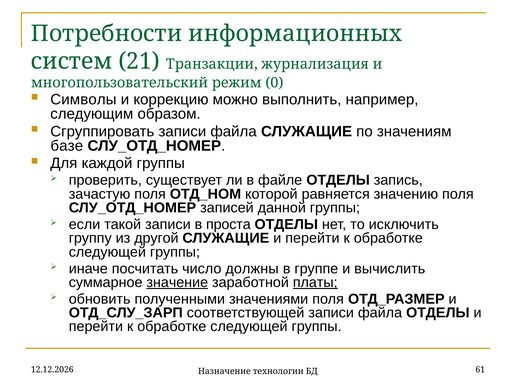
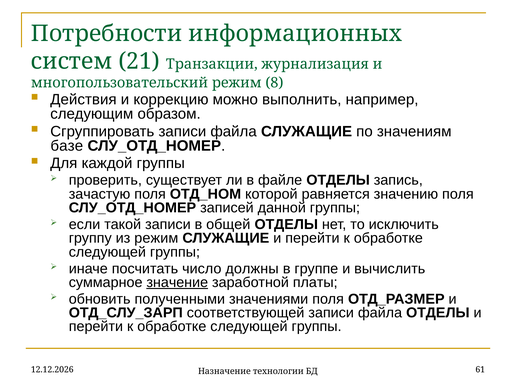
0: 0 -> 8 (274, 83)
Символы: Символы -> Действия (83, 99)
проста: проста -> общей (228, 224)
из другой: другой -> режим (156, 238)
платы underline: present -> none (315, 282)
